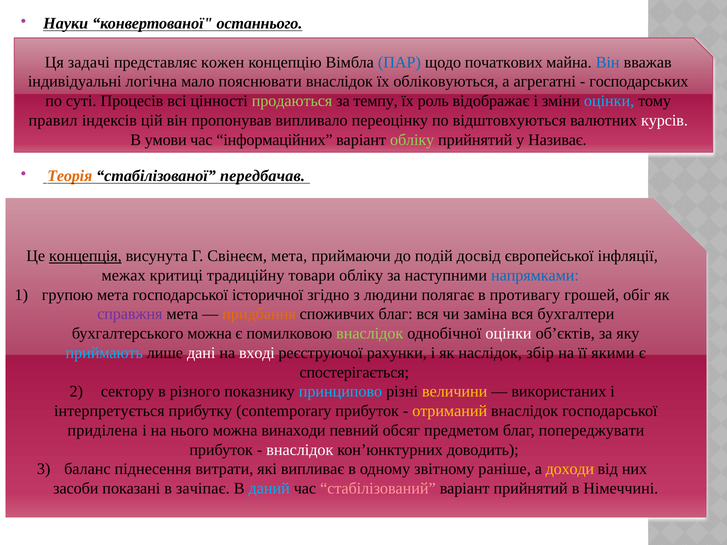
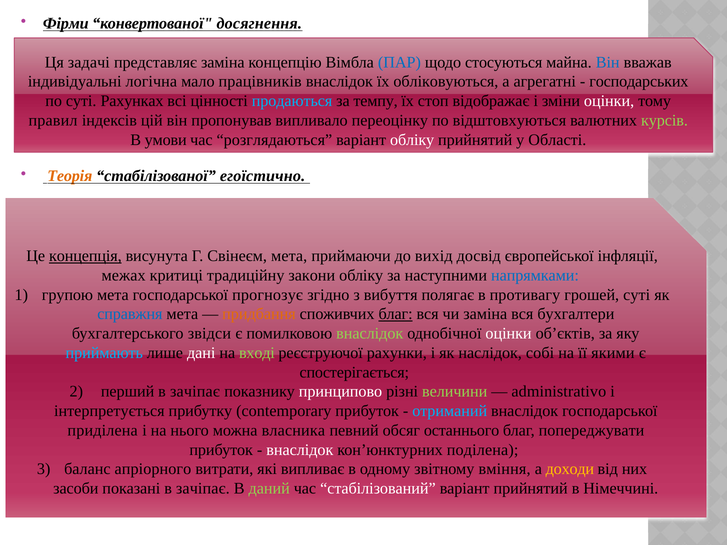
Науки: Науки -> Фірми (66, 24)
останнього: останнього -> досягнення (259, 24)
представляє кожен: кожен -> заміна (223, 62)
початкових: початкових -> стосуються (504, 62)
пояснювати: пояснювати -> працівників (260, 82)
Процесів: Процесів -> Рахунках (132, 101)
продаються colour: light green -> light blue (292, 101)
роль: роль -> стоп (433, 101)
оцінки colour: light blue -> white (609, 101)
курсів colour: white -> light green (664, 120)
інформаційних: інформаційних -> розглядаються (274, 140)
обліку colour: light green -> white (412, 140)
Називає: Називає -> Області (557, 140)
передбачав: передбачав -> егоїстично (263, 176)
подій: подій -> вихід (434, 256)
товари: товари -> закони (312, 276)
історичної: історичної -> прогнозує (268, 295)
людини: людини -> вибуття (391, 295)
грошей обіг: обіг -> суті (637, 295)
справжня colour: purple -> blue (130, 314)
благ underline: none -> present (396, 314)
бухгалтерського можна: можна -> звідси (209, 334)
вході colour: white -> light green (257, 353)
збір: збір -> собі (540, 353)
сектору: сектору -> перший (128, 392)
різного: різного -> зачіпає (195, 392)
принципово colour: light blue -> white (340, 392)
величини colour: yellow -> light green (455, 392)
використаних: використаних -> administrativo (559, 392)
отриманий colour: yellow -> light blue (450, 411)
винаходи: винаходи -> власника (293, 431)
предметом: предметом -> останнього (462, 431)
доводить: доводить -> поділена (483, 450)
піднесення: піднесення -> апріорного (153, 469)
раніше: раніше -> вміння (505, 469)
даний colour: light blue -> light green (269, 489)
стабілізований colour: pink -> white (378, 489)
